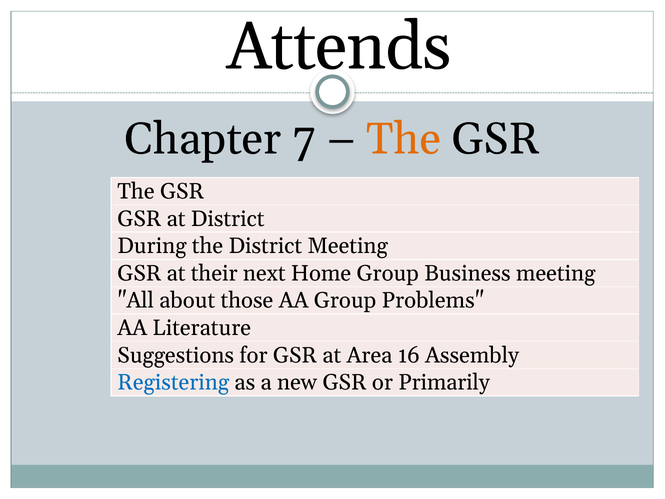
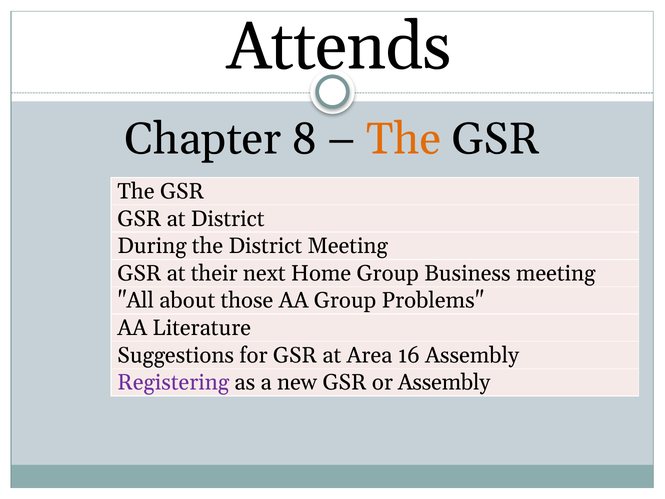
7: 7 -> 8 (305, 139)
Registering colour: blue -> purple (173, 382)
or Primarily: Primarily -> Assembly (444, 382)
